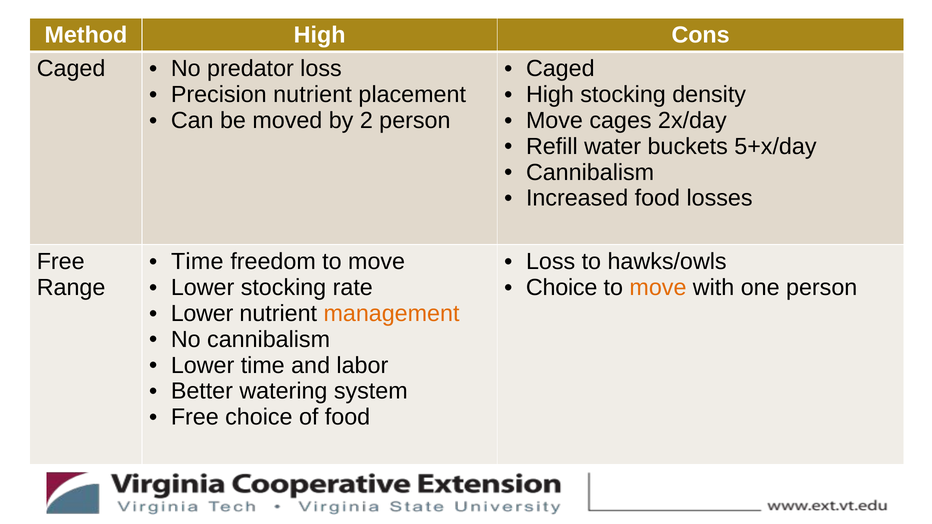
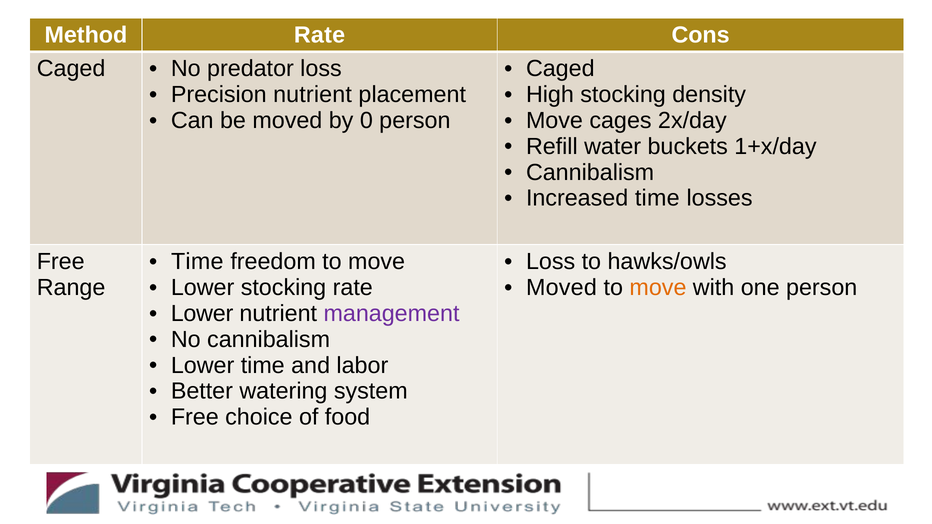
Method High: High -> Rate (319, 35)
2: 2 -> 0 (366, 120)
5+x/day: 5+x/day -> 1+x/day (775, 146)
Increased food: food -> time (657, 198)
Choice: Choice -> Moved (561, 288)
management colour: orange -> purple (392, 314)
